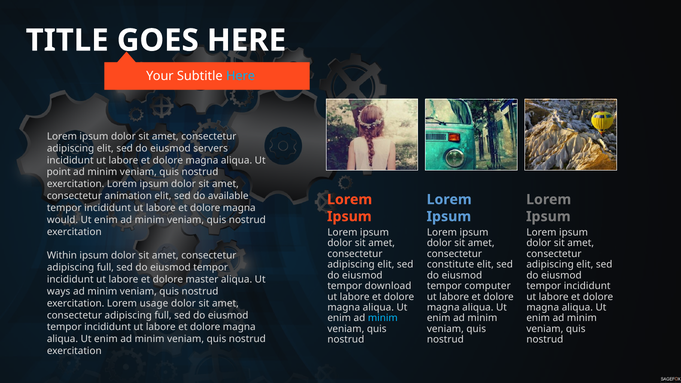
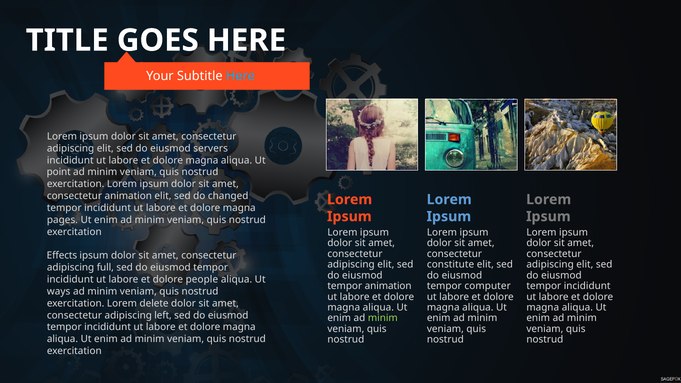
available: available -> changed (228, 196)
would: would -> pages (62, 220)
Within: Within -> Effects (62, 256)
master: master -> people (202, 280)
tempor download: download -> animation (388, 286)
usage: usage -> delete (154, 303)
full: full -> left (163, 315)
minim colour: light blue -> light green (383, 318)
